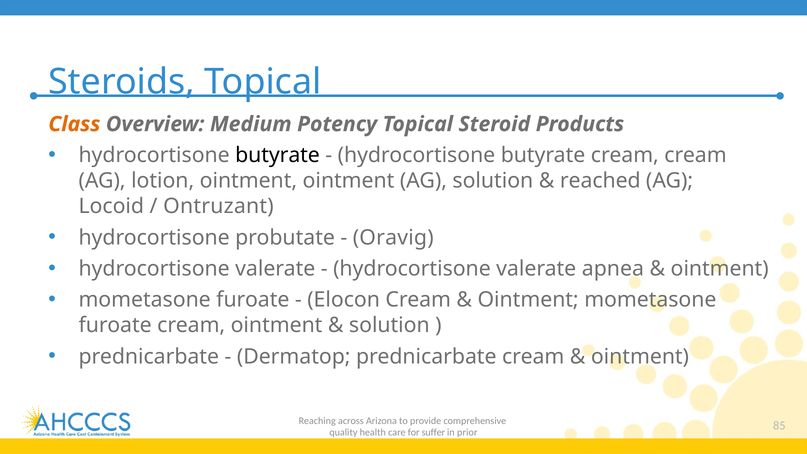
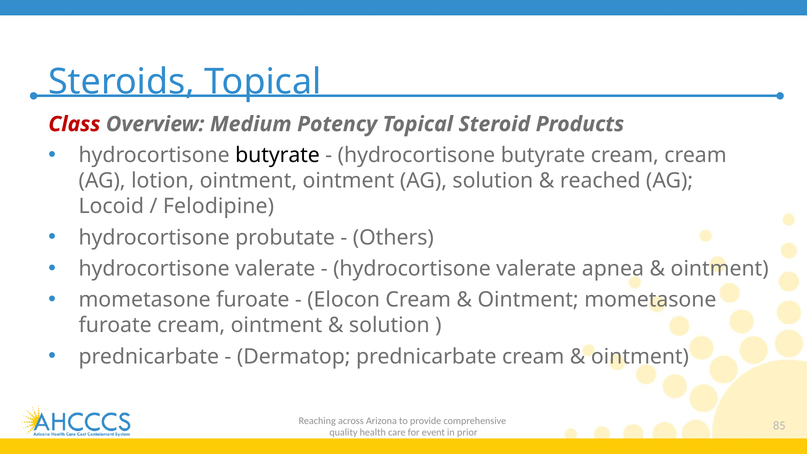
Class colour: orange -> red (74, 124)
Ontruzant: Ontruzant -> Felodipine (219, 206)
Oravig: Oravig -> Others (393, 238)
suffer: suffer -> event (433, 432)
